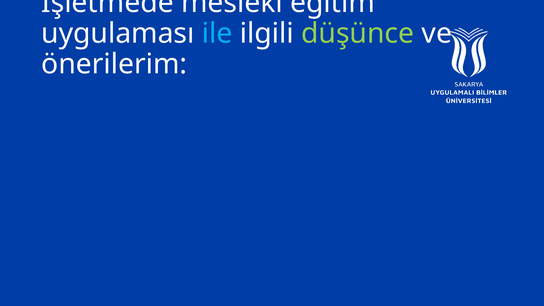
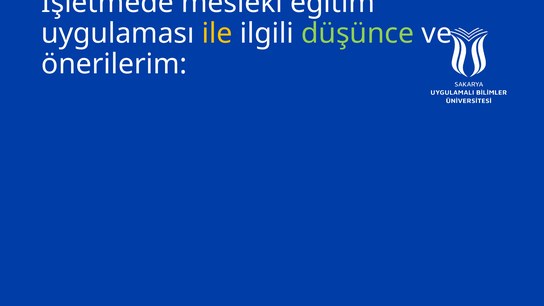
ile colour: light blue -> yellow (217, 33)
